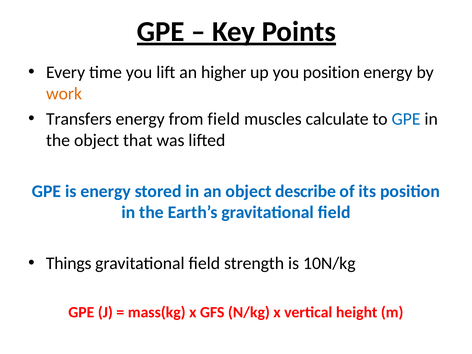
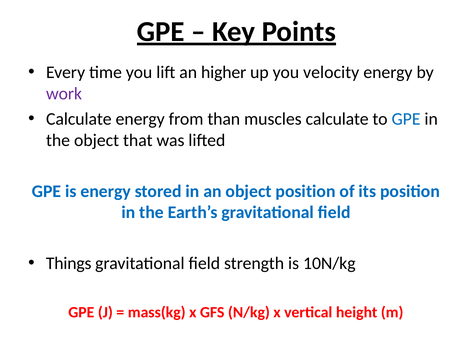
you position: position -> velocity (331, 72)
work colour: orange -> purple (64, 94)
Transfers: Transfers -> Calculate (79, 119)
from field: field -> than (224, 119)
object describe: describe -> position (306, 191)
